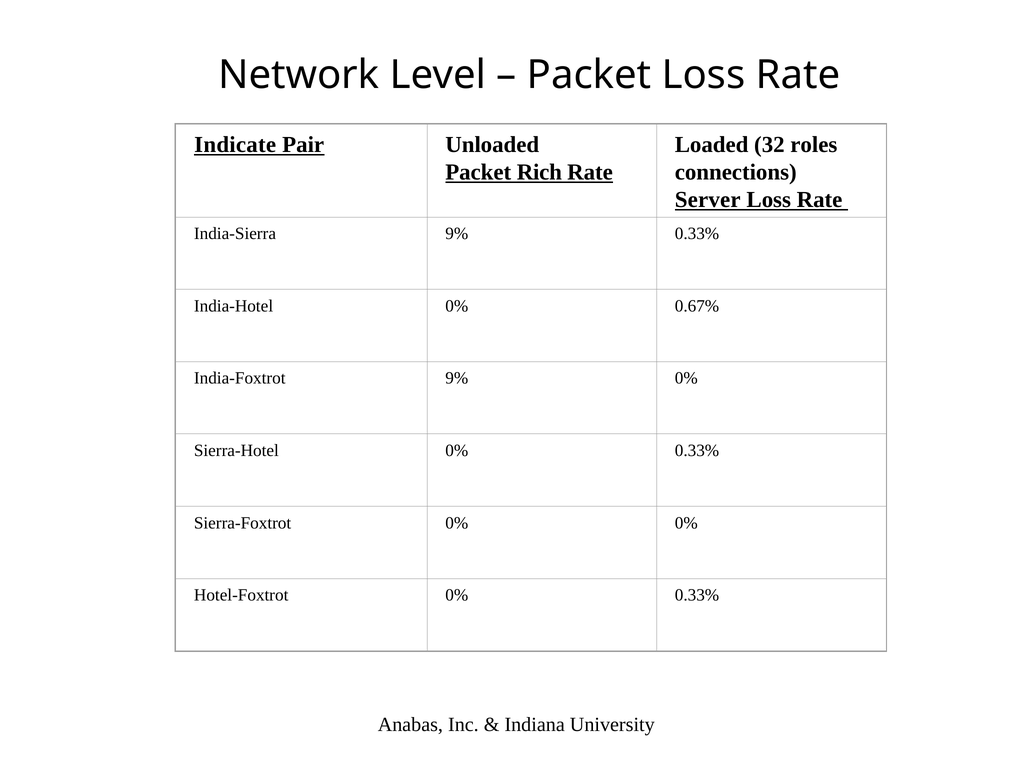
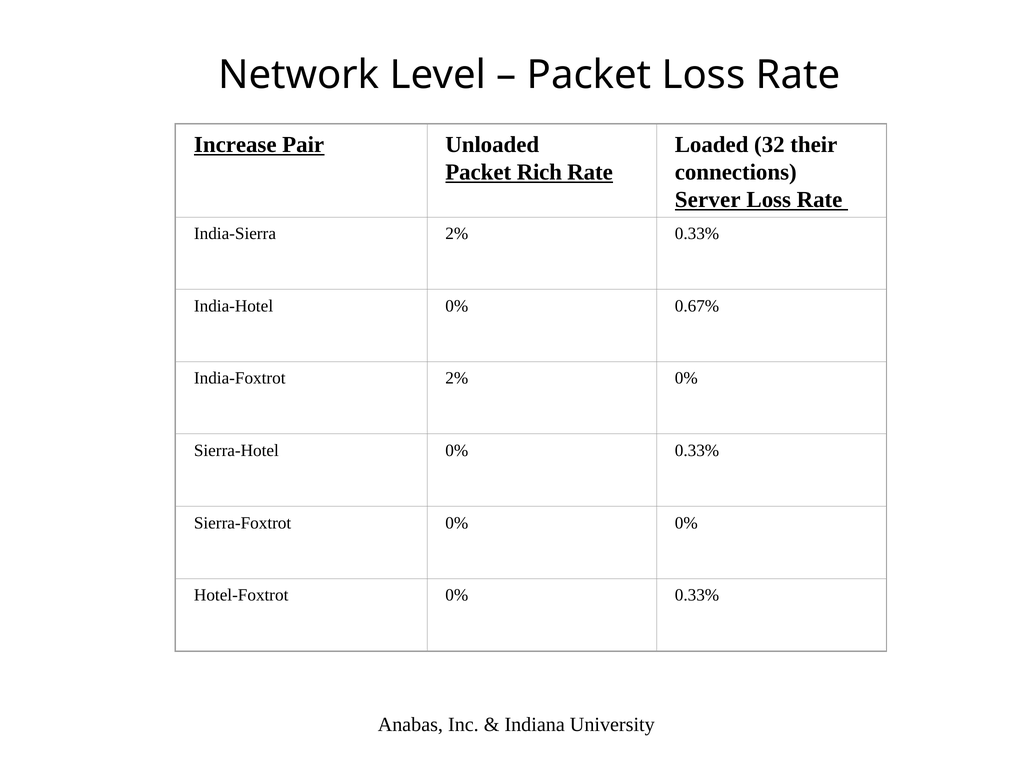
Indicate: Indicate -> Increase (235, 145)
roles: roles -> their (814, 145)
India-Sierra 9%: 9% -> 2% (457, 234)
India-Foxtrot 9%: 9% -> 2% (457, 378)
